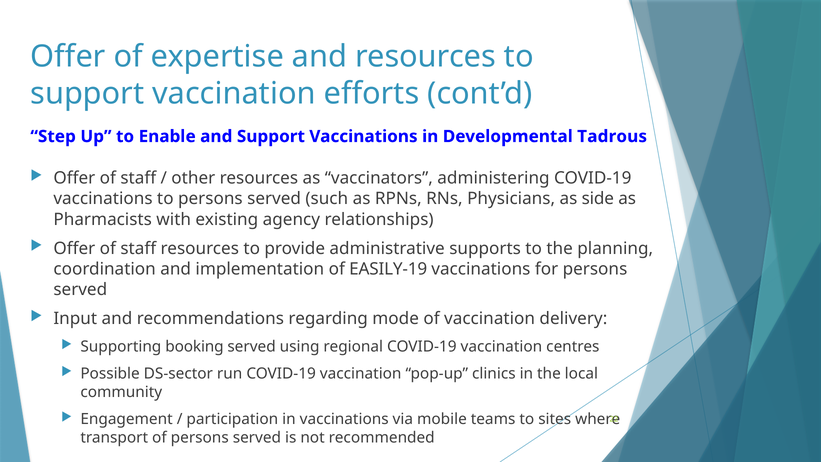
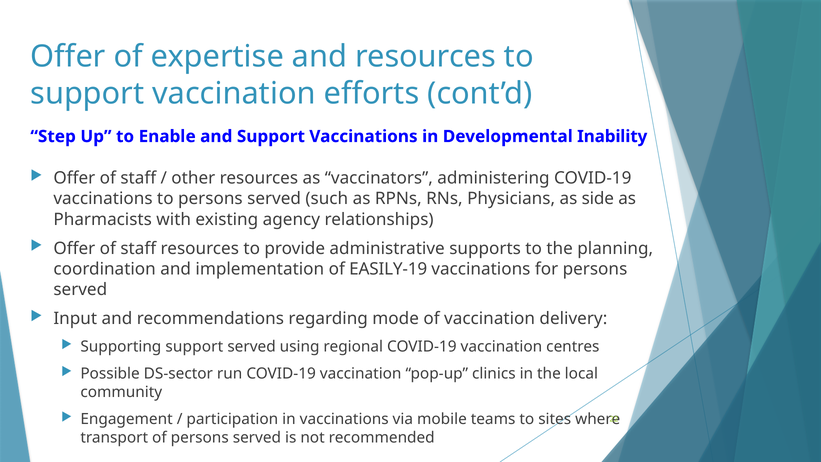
Tadrous: Tadrous -> Inability (612, 136)
Supporting booking: booking -> support (194, 347)
